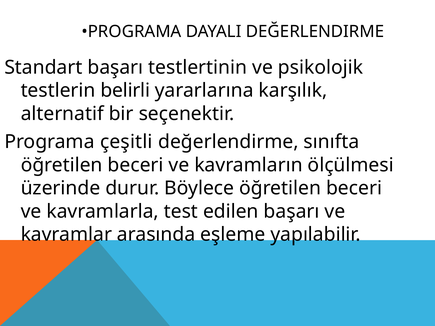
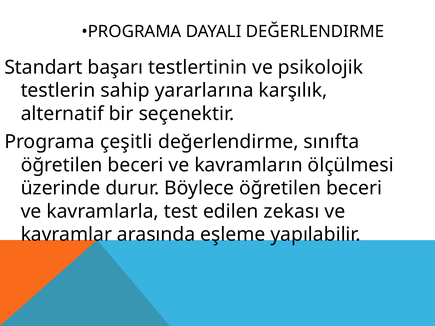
belirli: belirli -> sahip (125, 91)
edilen başarı: başarı -> zekası (292, 212)
